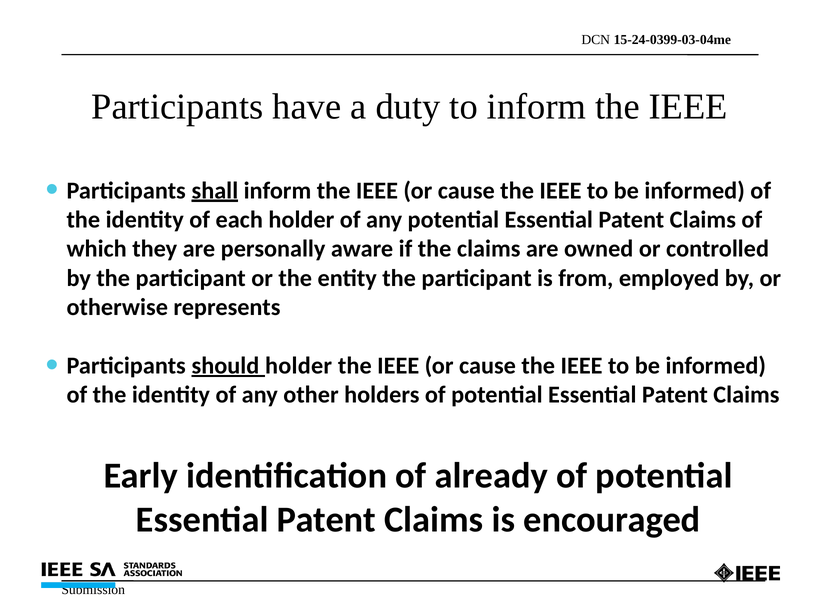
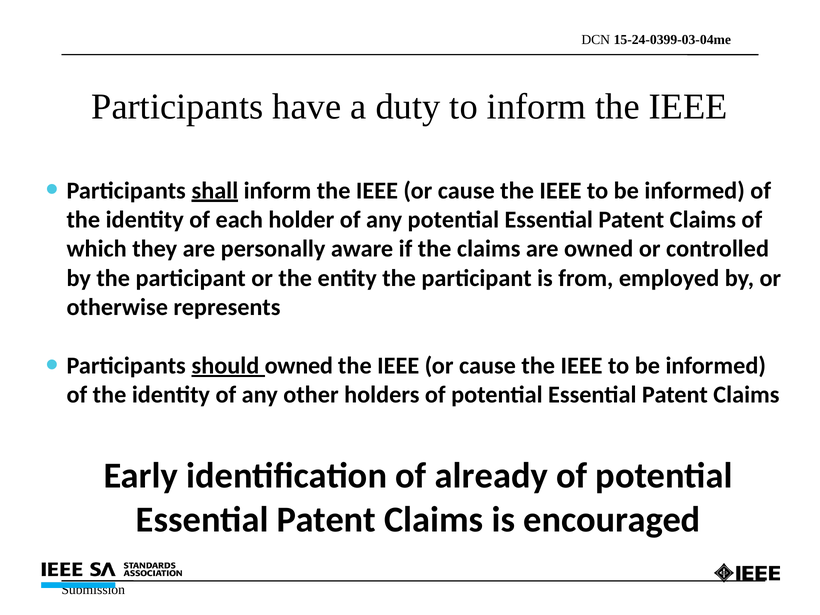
should holder: holder -> owned (299, 366)
